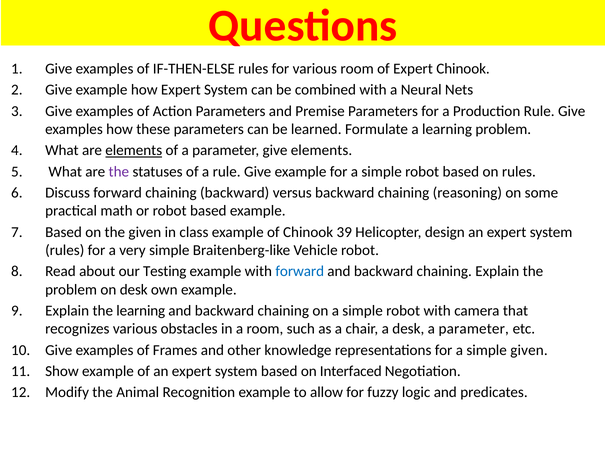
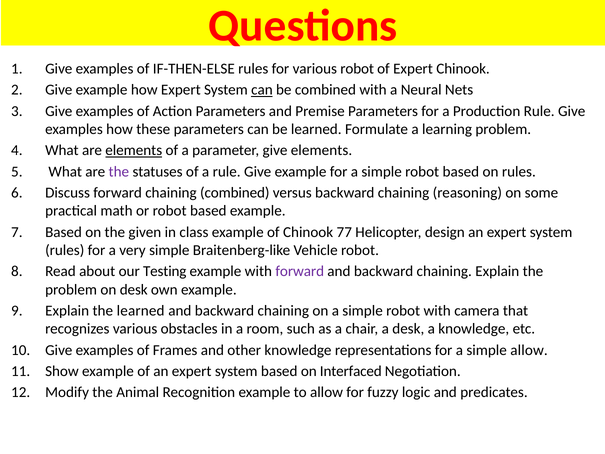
various room: room -> robot (357, 69)
can underline: none -> present (262, 90)
chaining backward: backward -> combined (235, 193)
39: 39 -> 77 (344, 232)
forward colour: blue -> purple (300, 271)
the learning: learning -> learned (141, 311)
desk a parameter: parameter -> knowledge (474, 329)
simple given: given -> allow (529, 350)
